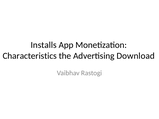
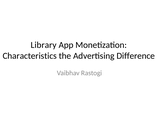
Installs: Installs -> Library (44, 45)
Download: Download -> Difference (136, 56)
